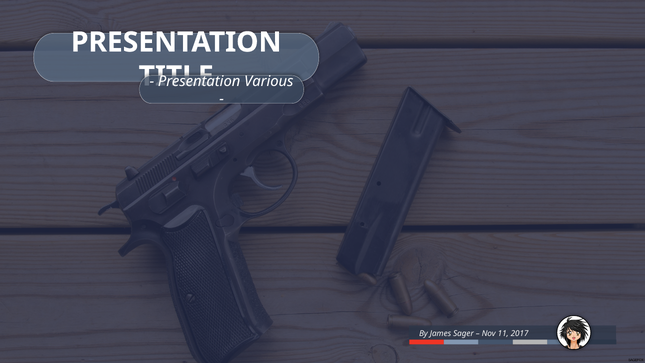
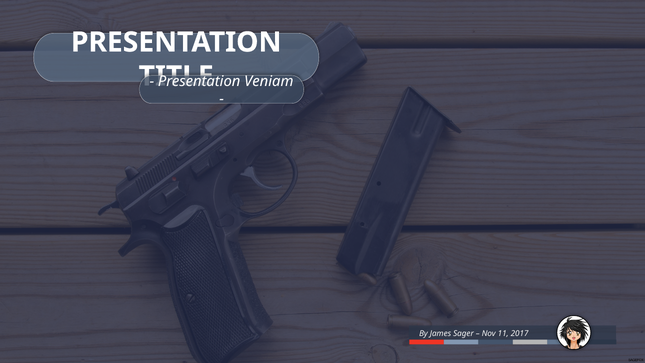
Various: Various -> Veniam (269, 81)
